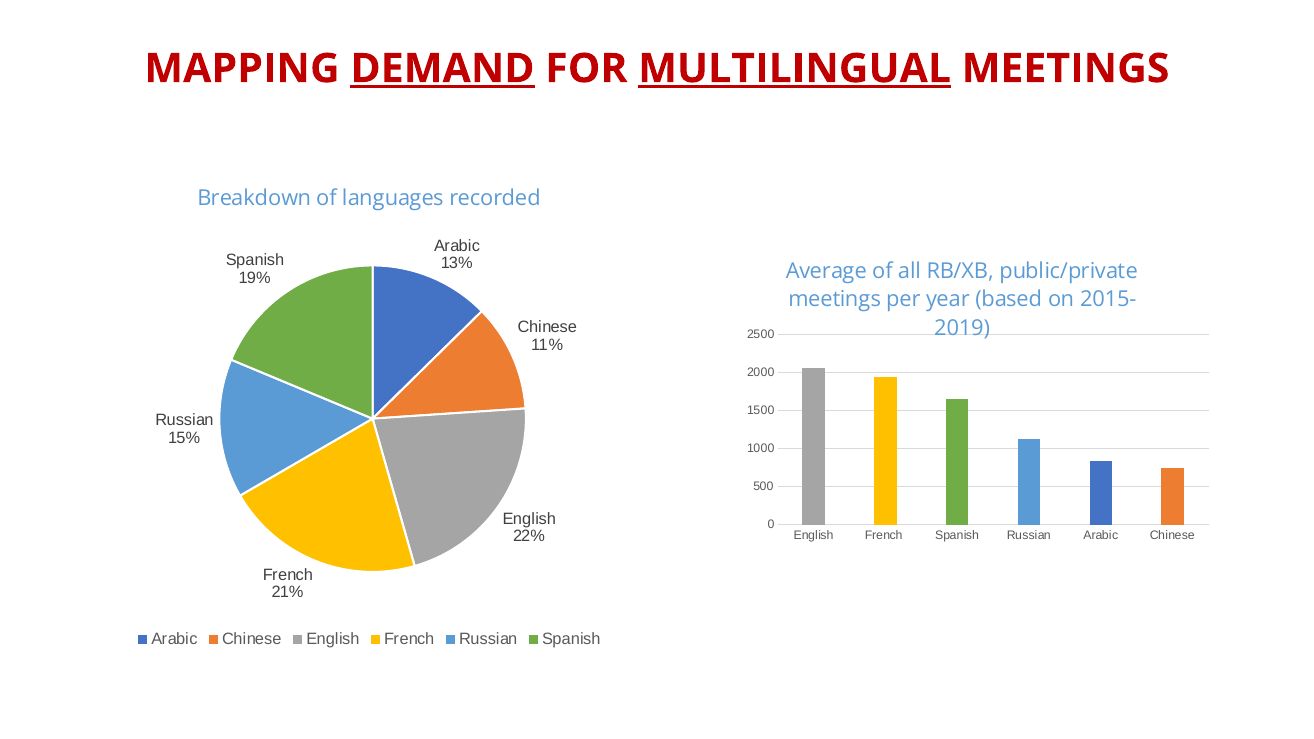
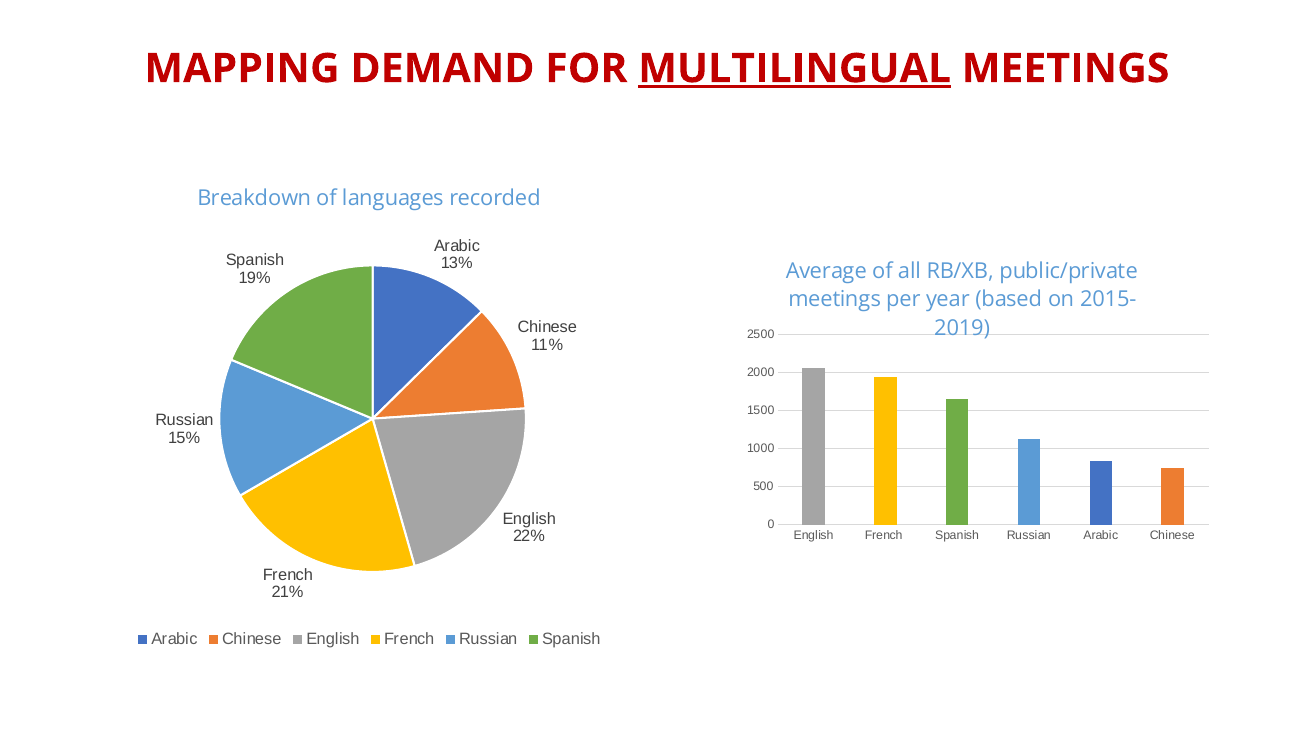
DEMAND underline: present -> none (443, 69)
